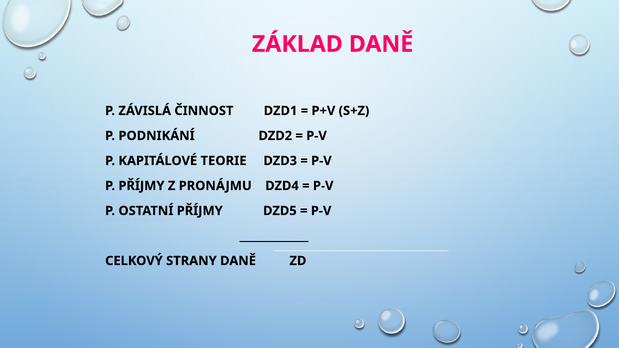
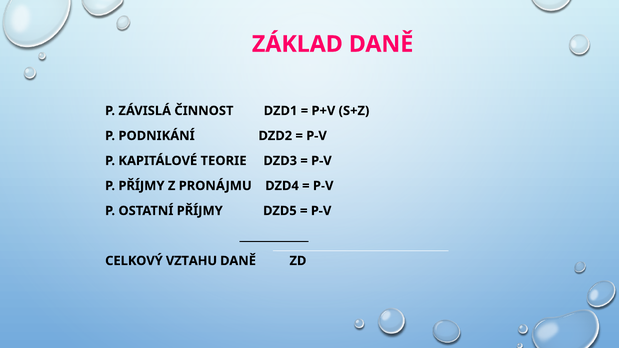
STRANY: STRANY -> VZTAHU (191, 261)
